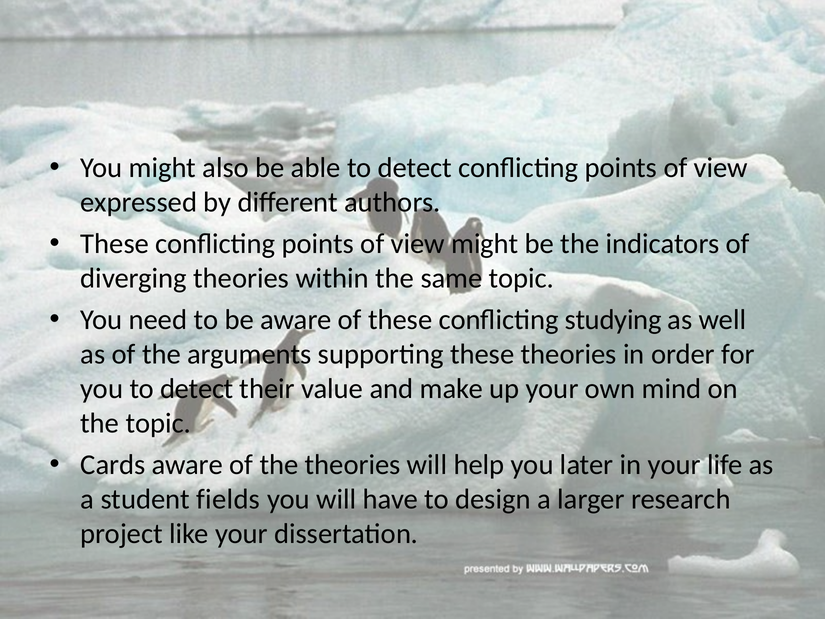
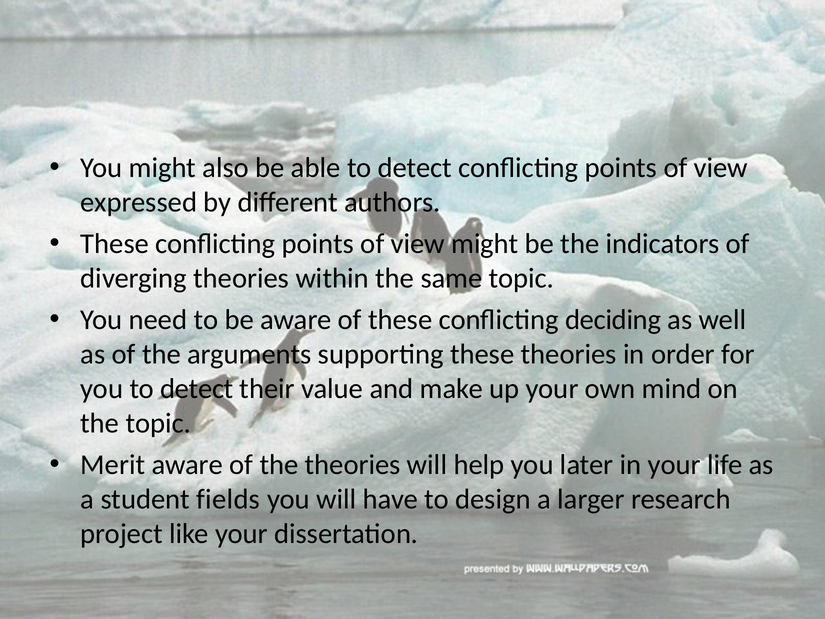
studying: studying -> deciding (613, 320)
Cards: Cards -> Merit (113, 465)
